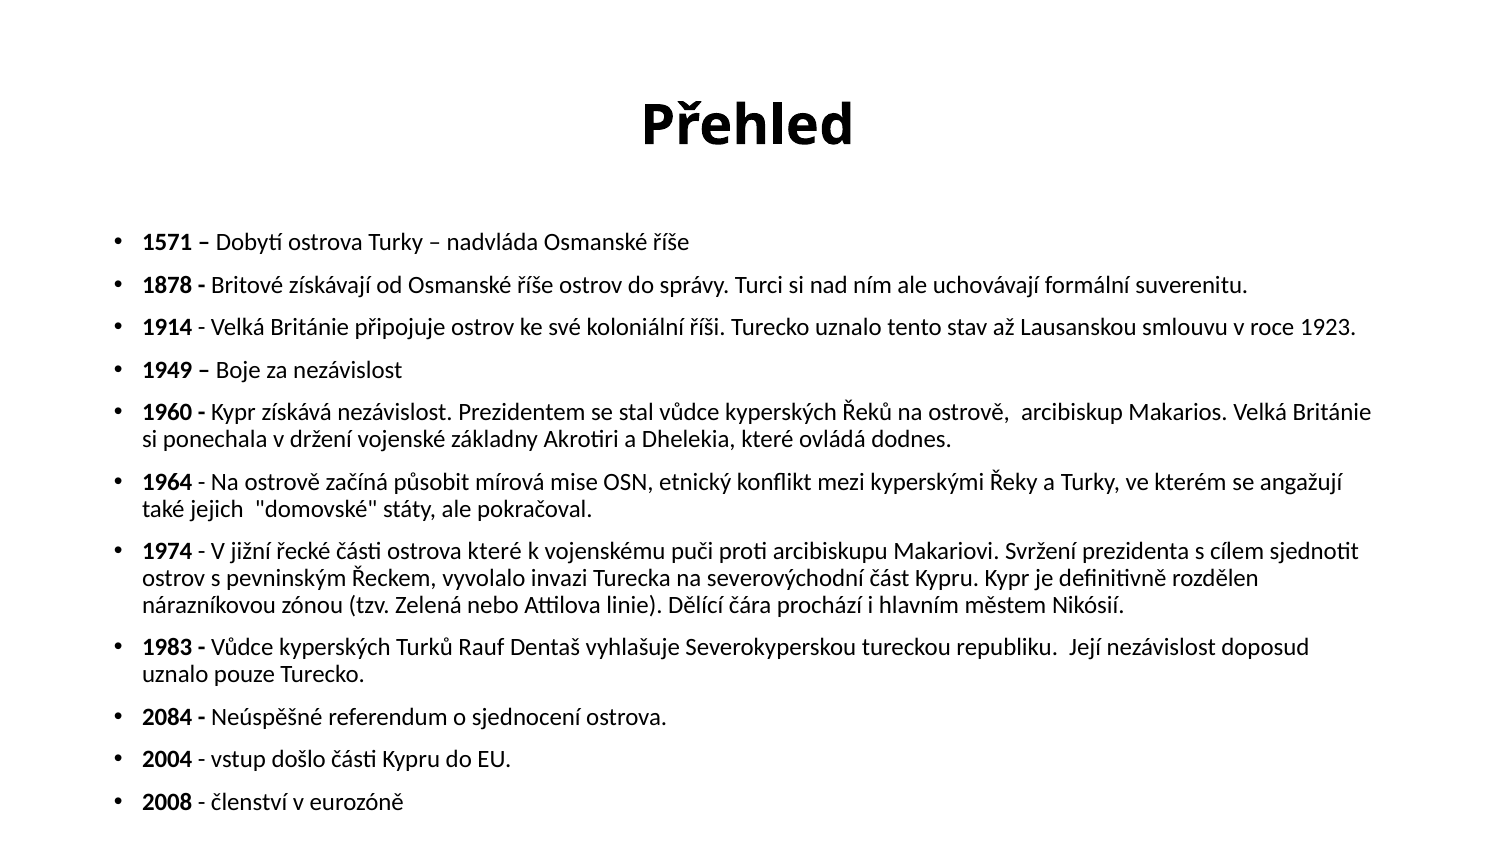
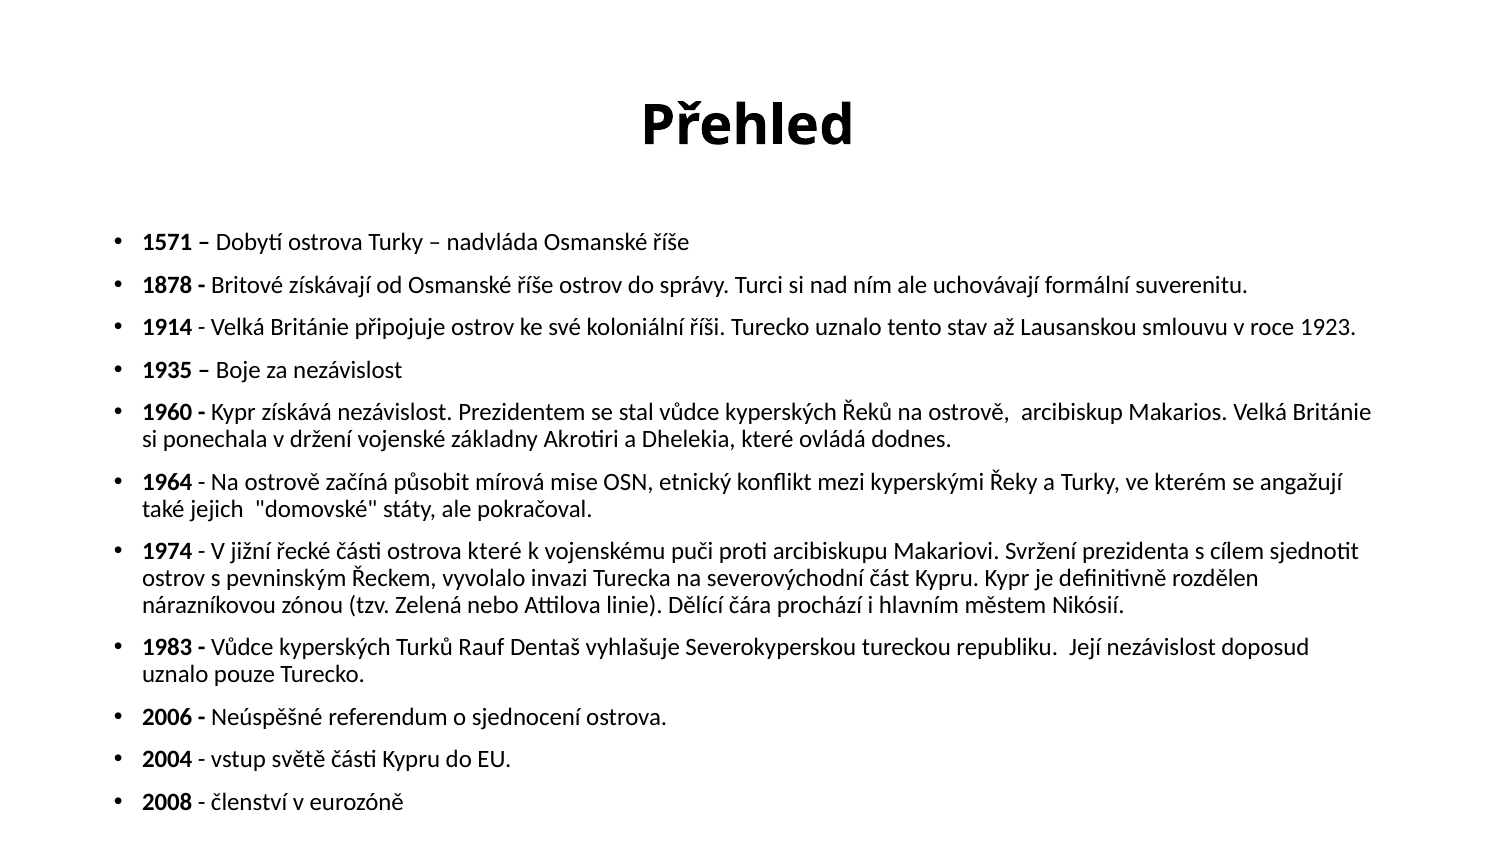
1949: 1949 -> 1935 (167, 370)
2084: 2084 -> 2006 (167, 717)
došlo: došlo -> světě (299, 759)
